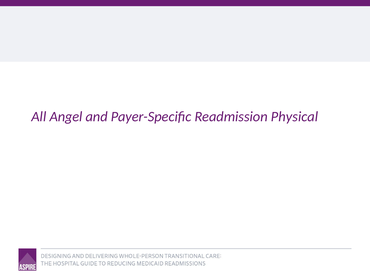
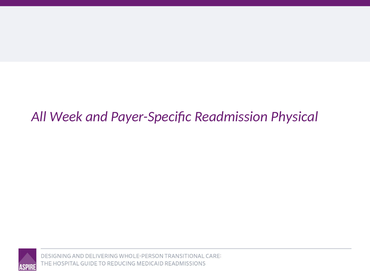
Angel: Angel -> Week (66, 116)
